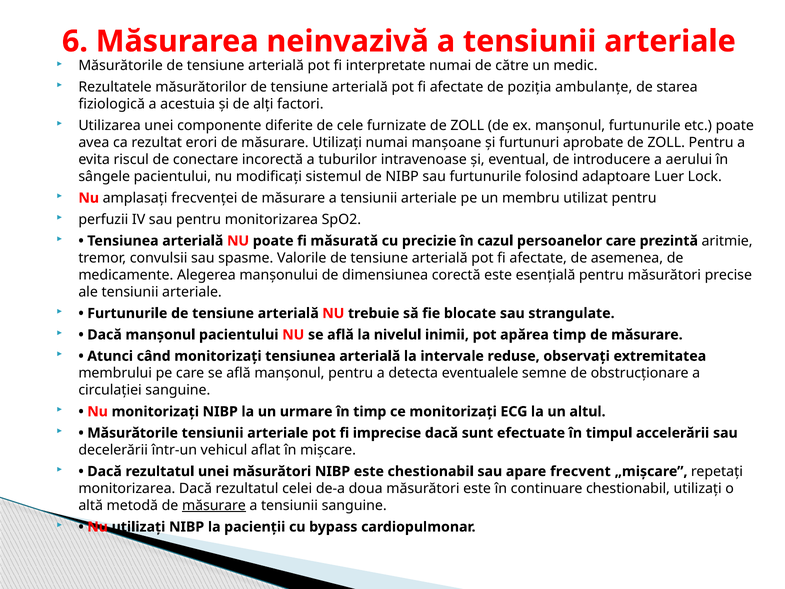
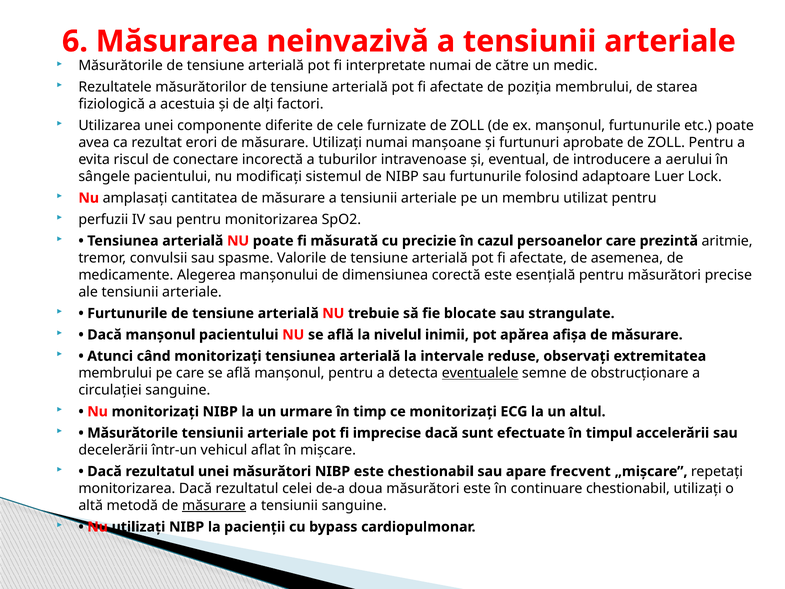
poziția ambulanțe: ambulanțe -> membrului (594, 87)
frecvenței: frecvenței -> cantitatea (204, 198)
apărea timp: timp -> afișa (570, 335)
eventualele underline: none -> present (480, 373)
